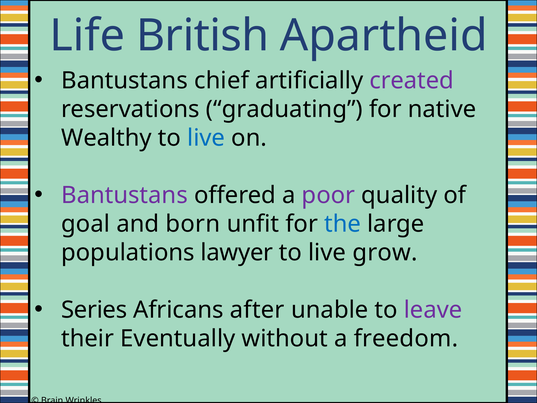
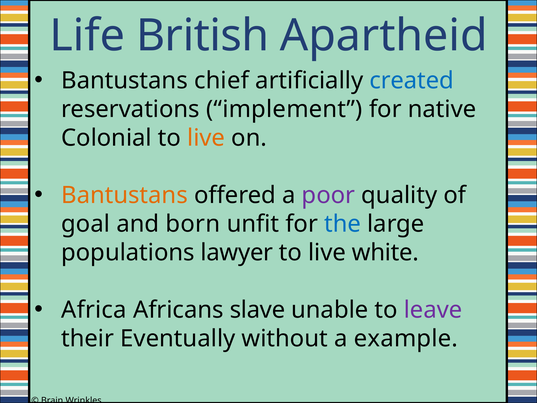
created colour: purple -> blue (412, 81)
graduating: graduating -> implement (284, 109)
Wealthy: Wealthy -> Colonial (106, 138)
live colour: blue -> orange (206, 138)
Bantustans colour: purple -> orange (125, 195)
grow: grow -> white (385, 252)
Series: Series -> Africa (94, 310)
after: after -> slave (257, 310)
freedom: freedom -> example (406, 338)
